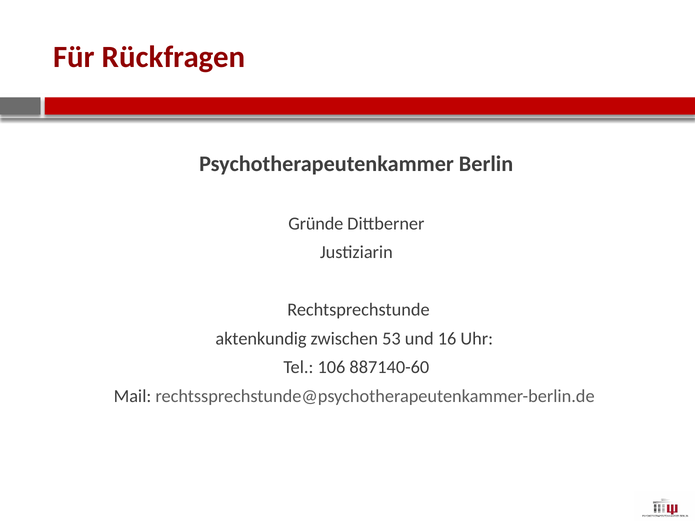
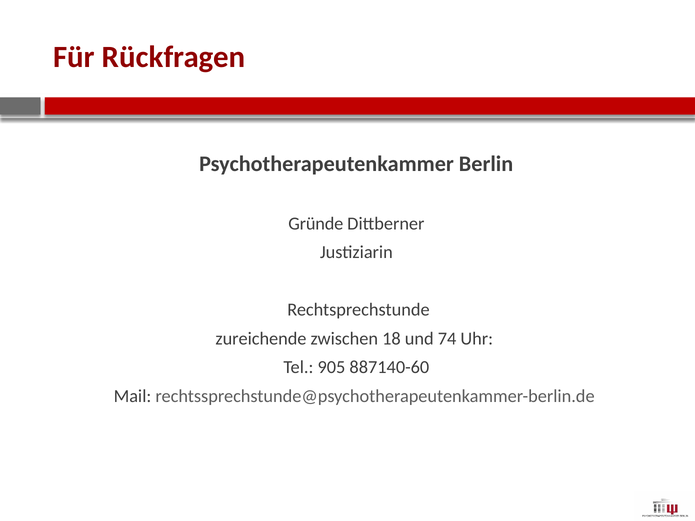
aktenkundig: aktenkundig -> zureichende (261, 339)
53: 53 -> 18 (391, 339)
16: 16 -> 74 (447, 339)
106: 106 -> 905 (331, 367)
